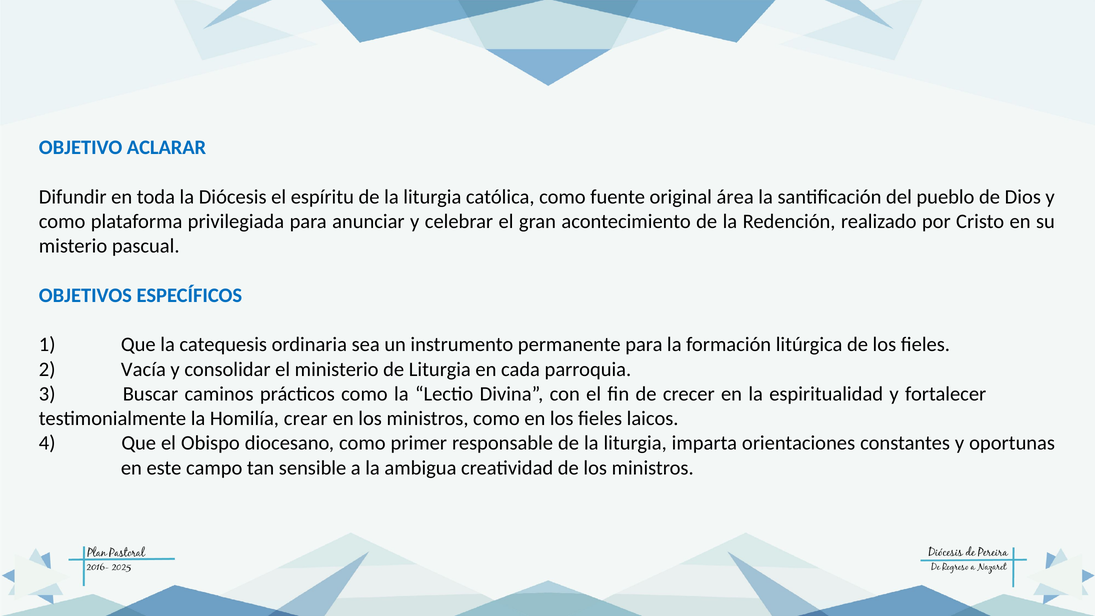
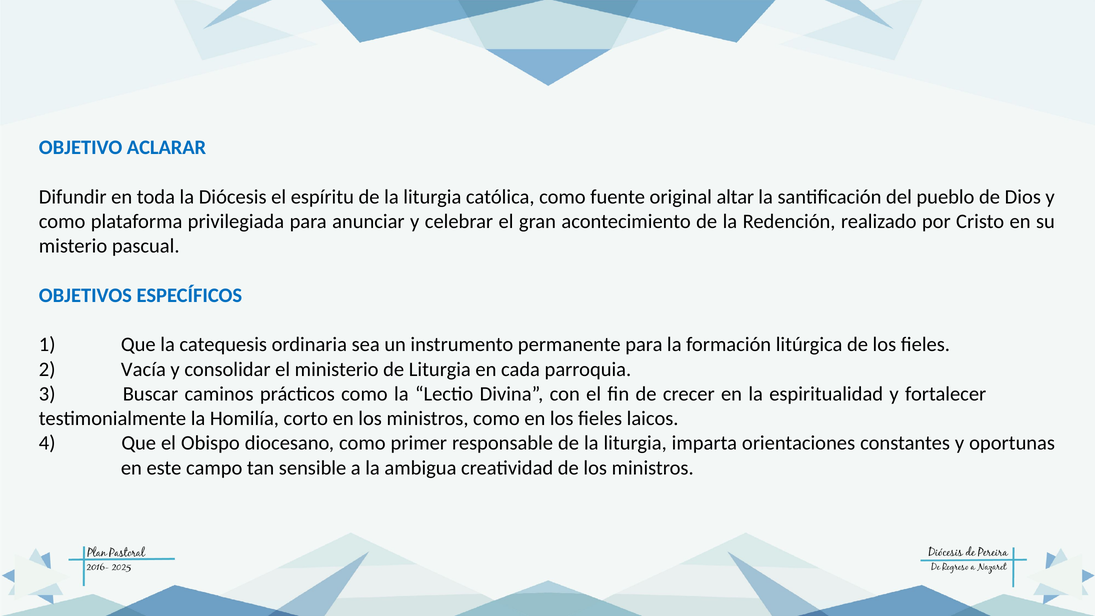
área: área -> altar (735, 197)
crear: crear -> corto (306, 418)
